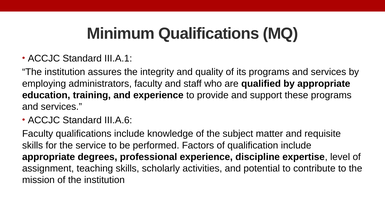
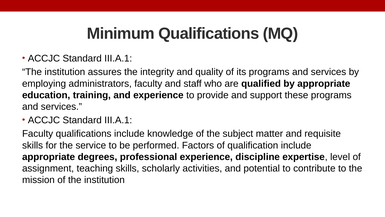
III.A.6: III.A.6 -> III.A.1 (118, 120)
